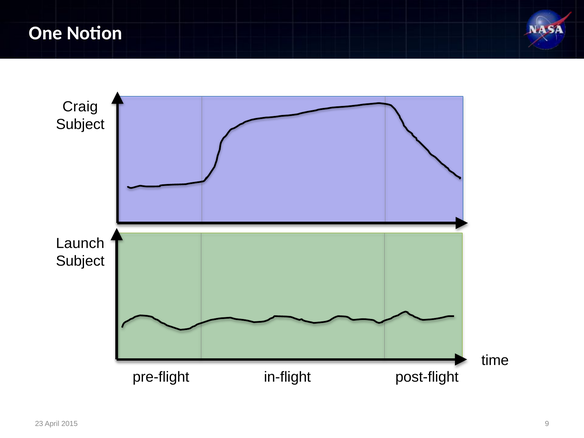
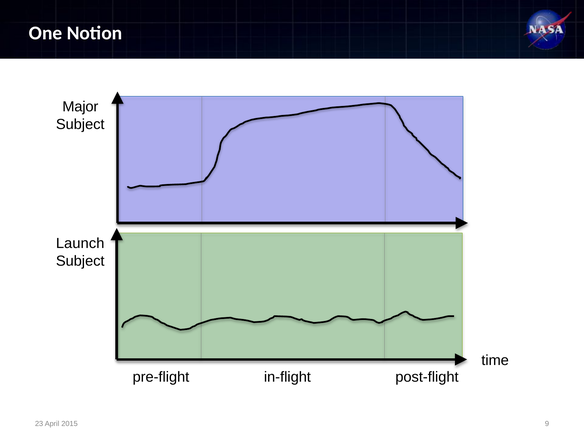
Craig: Craig -> Major (80, 107)
